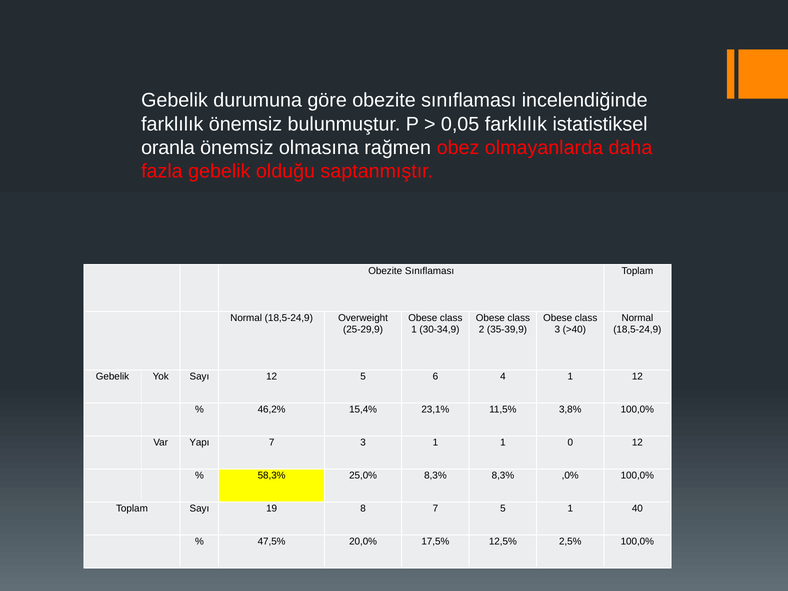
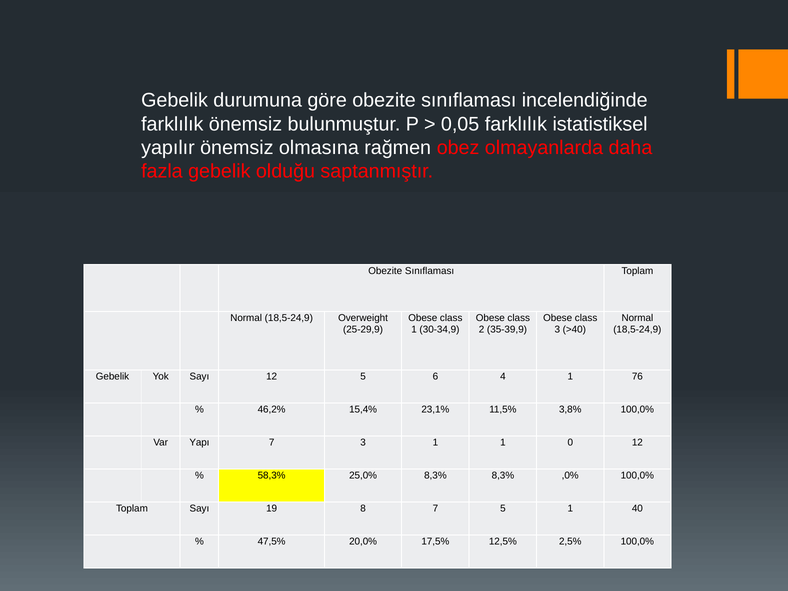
oranla: oranla -> yapılır (168, 148)
1 12: 12 -> 76 (637, 376)
